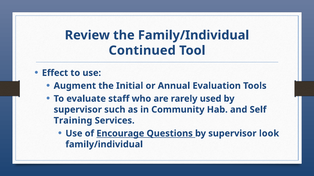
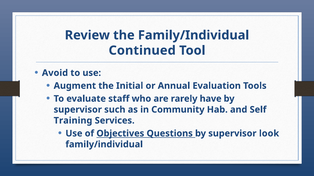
Effect: Effect -> Avoid (55, 73)
used: used -> have (211, 99)
Encourage: Encourage -> Objectives (120, 134)
